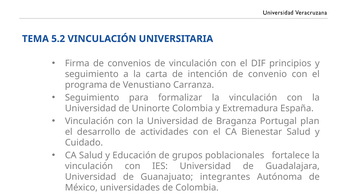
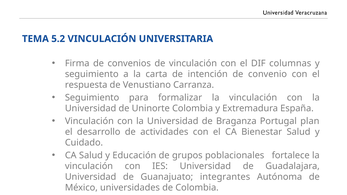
principios: principios -> columnas (290, 63)
programa: programa -> respuesta (86, 85)
